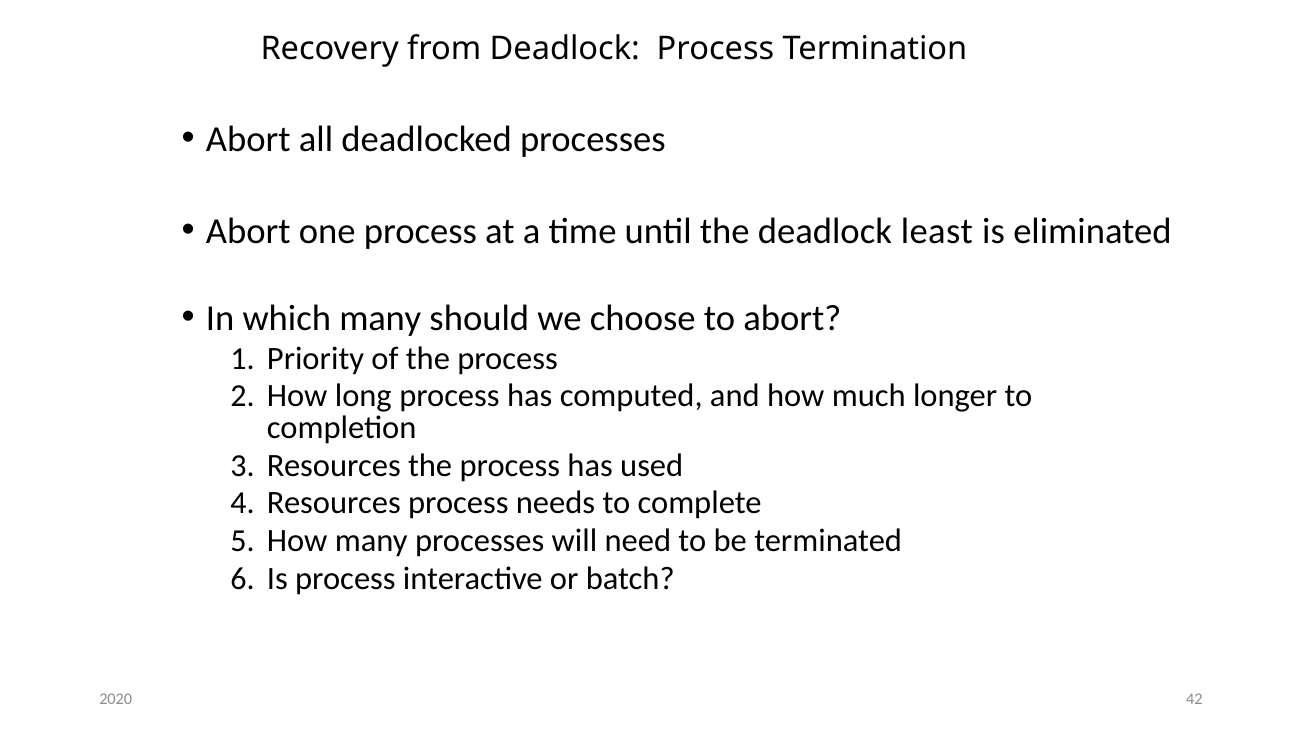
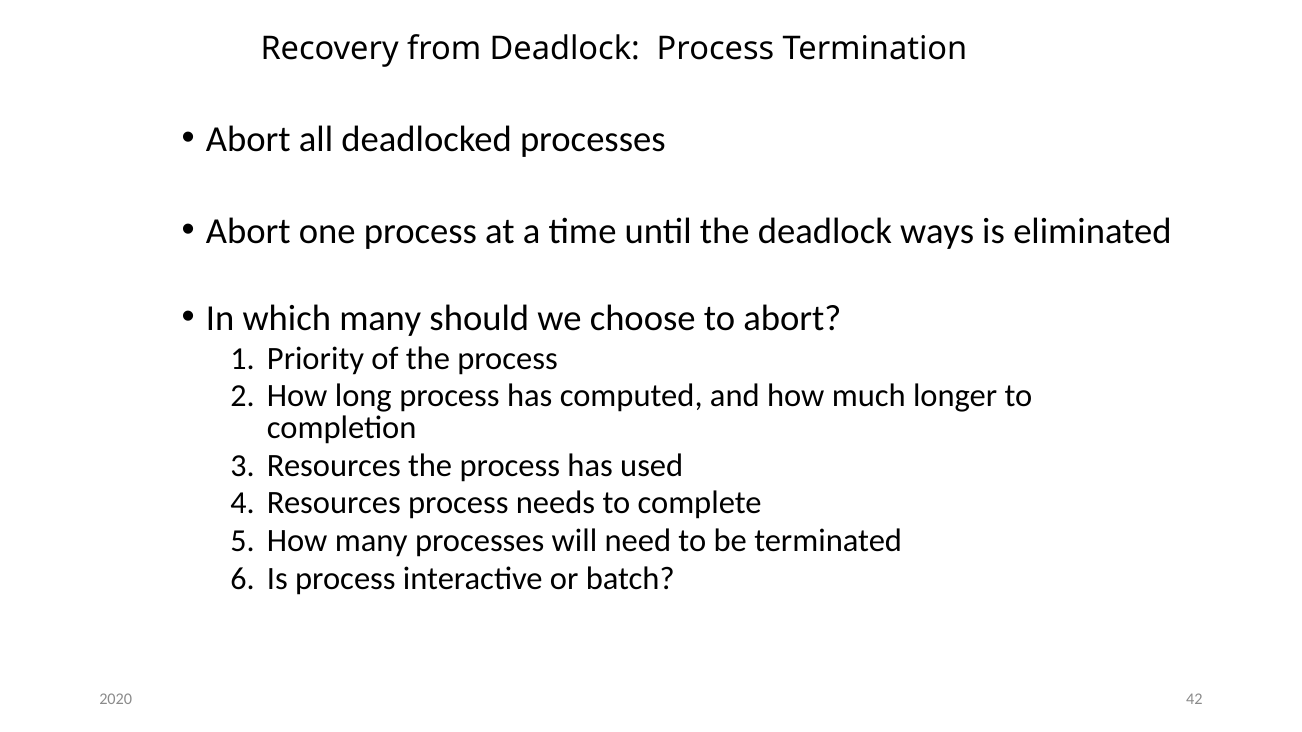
least: least -> ways (937, 231)
